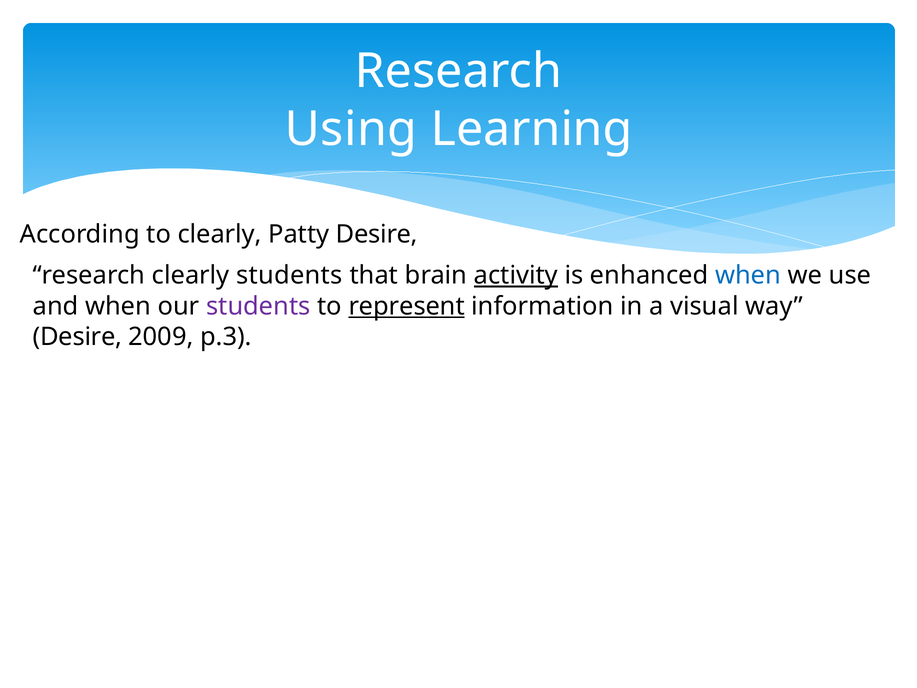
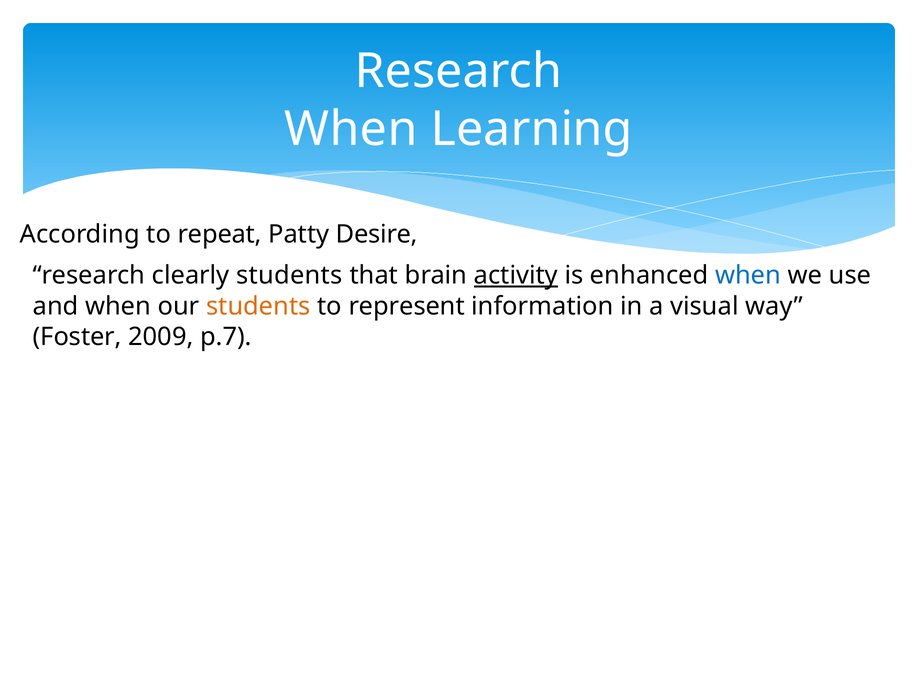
Using: Using -> When (351, 129)
to clearly: clearly -> repeat (220, 234)
students colour: purple -> orange (258, 306)
represent underline: present -> none (407, 306)
Desire: Desire -> Foster (77, 337)
p.3: p.3 -> p.7 (226, 337)
